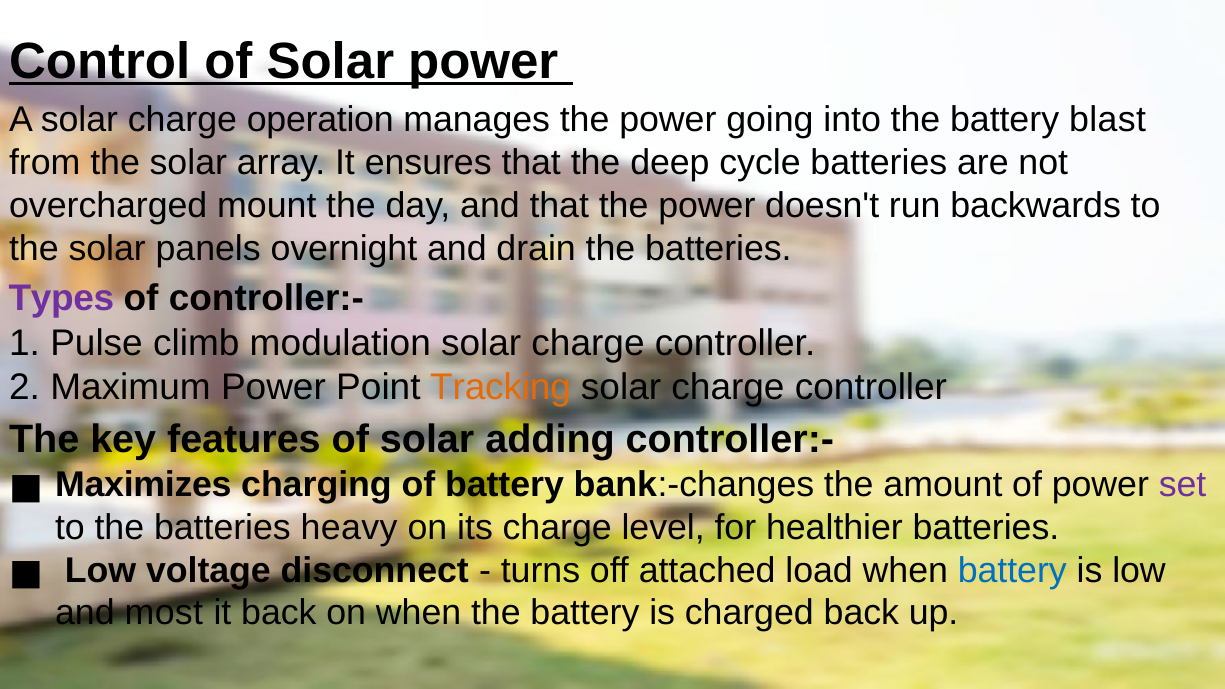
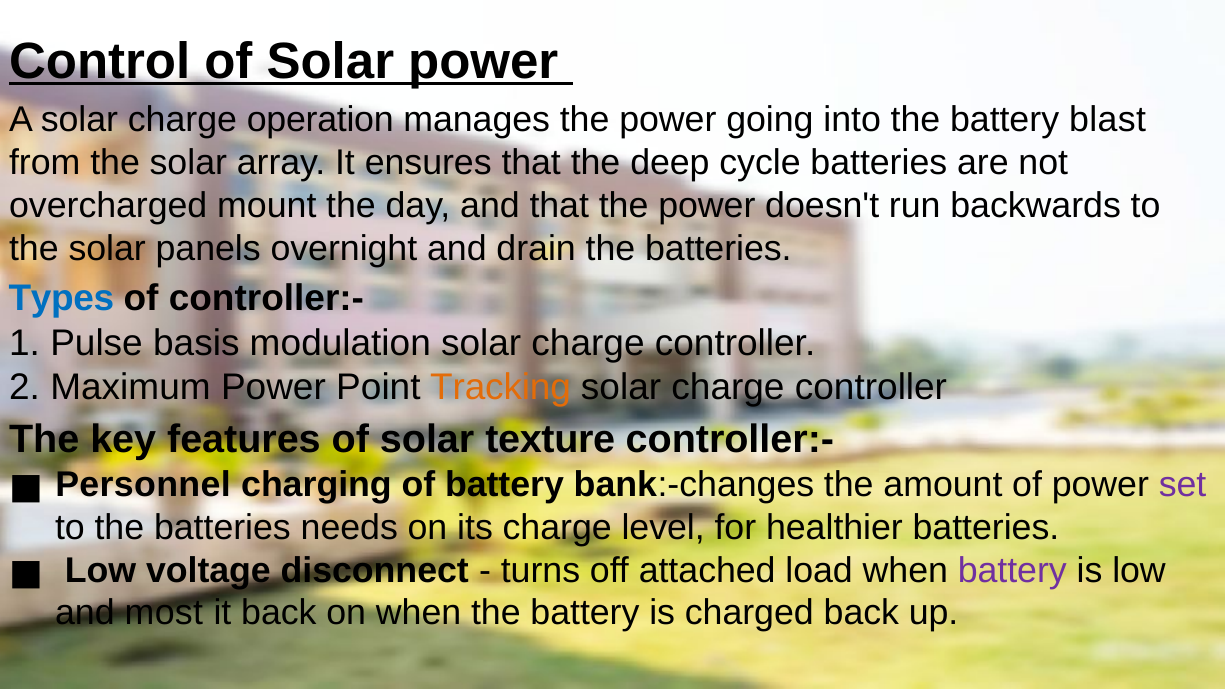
Types colour: purple -> blue (61, 299)
climb: climb -> basis (196, 343)
adding: adding -> texture (550, 440)
Maximizes: Maximizes -> Personnel (143, 485)
heavy: heavy -> needs (349, 527)
battery colour: blue -> purple (1012, 570)
